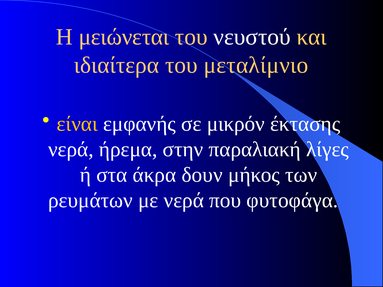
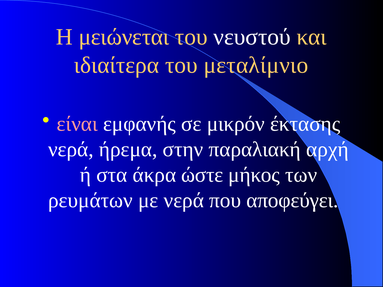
είναι colour: yellow -> pink (77, 124)
λίγες: λίγες -> αρχή (327, 149)
δουν: δουν -> ώστε (202, 175)
φυτοφάγα: φυτοφάγα -> αποφεύγει (292, 200)
